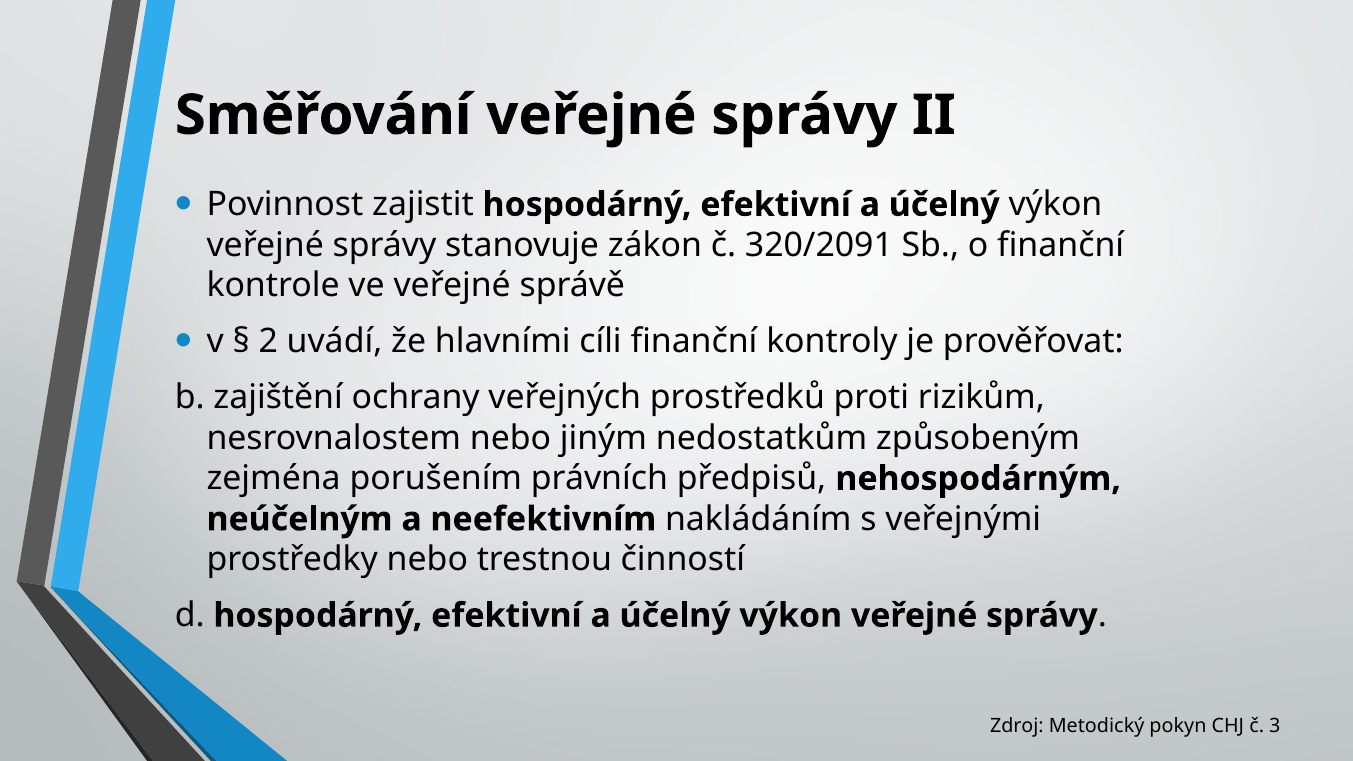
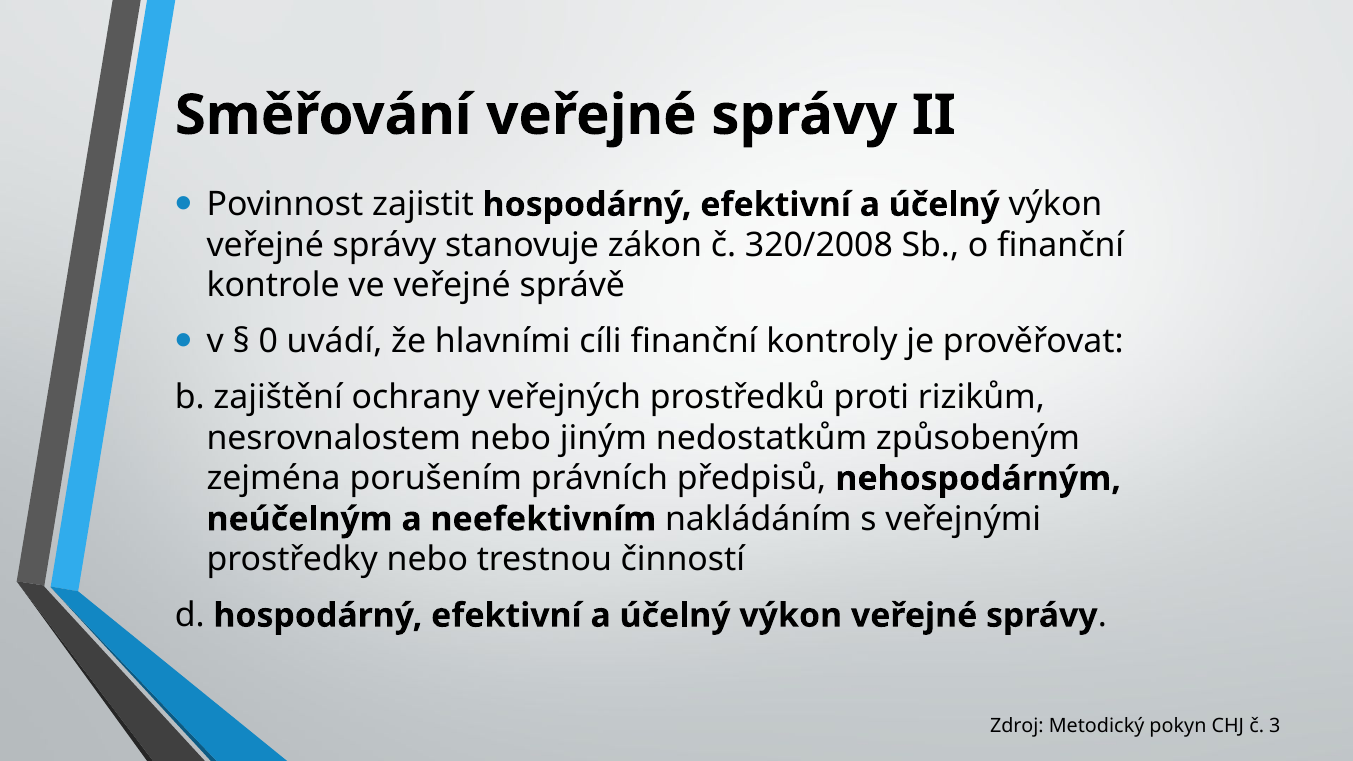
320/2091: 320/2091 -> 320/2008 (819, 245)
2: 2 -> 0 (268, 342)
